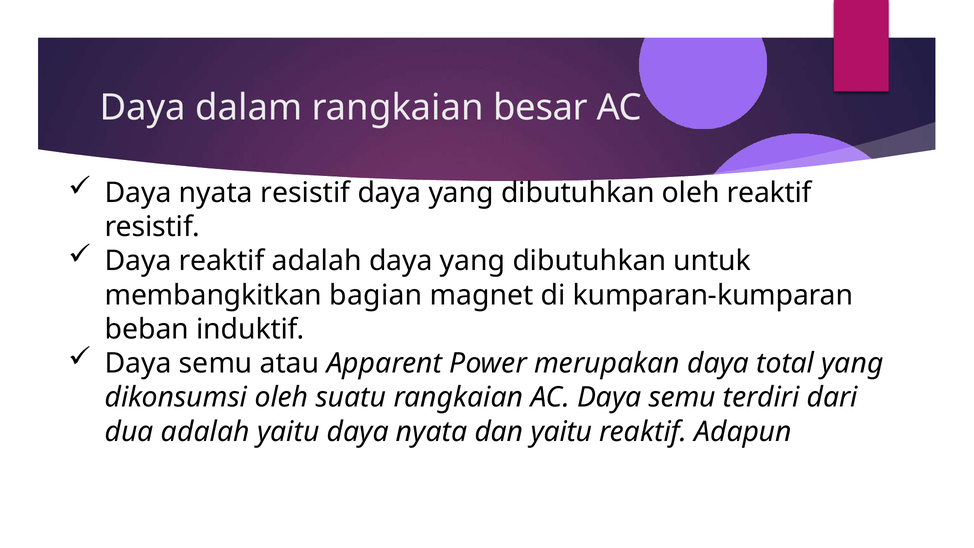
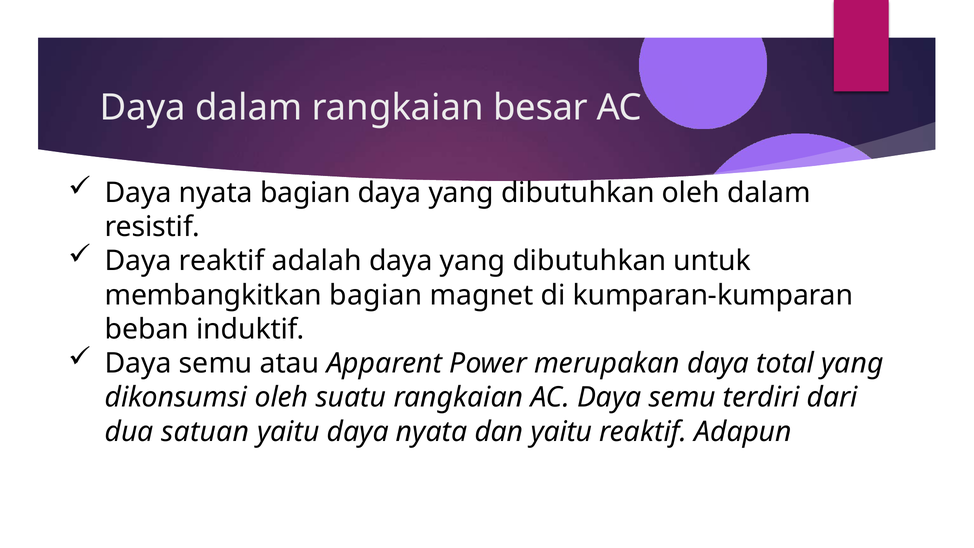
nyata resistif: resistif -> bagian (305, 193)
oleh reaktif: reaktif -> dalam (769, 193)
dua adalah: adalah -> satuan (205, 432)
